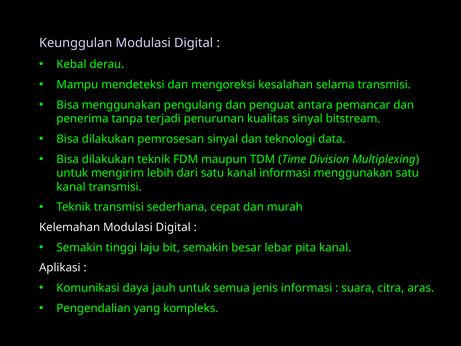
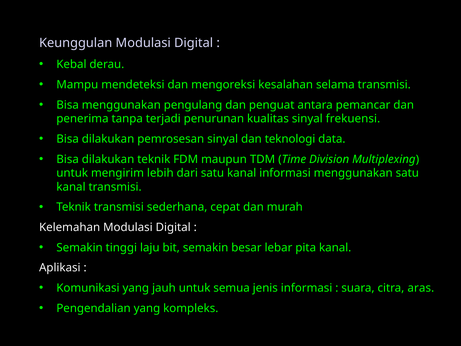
bitstream: bitstream -> frekuensi (353, 119)
Komunikasi daya: daya -> yang (136, 288)
